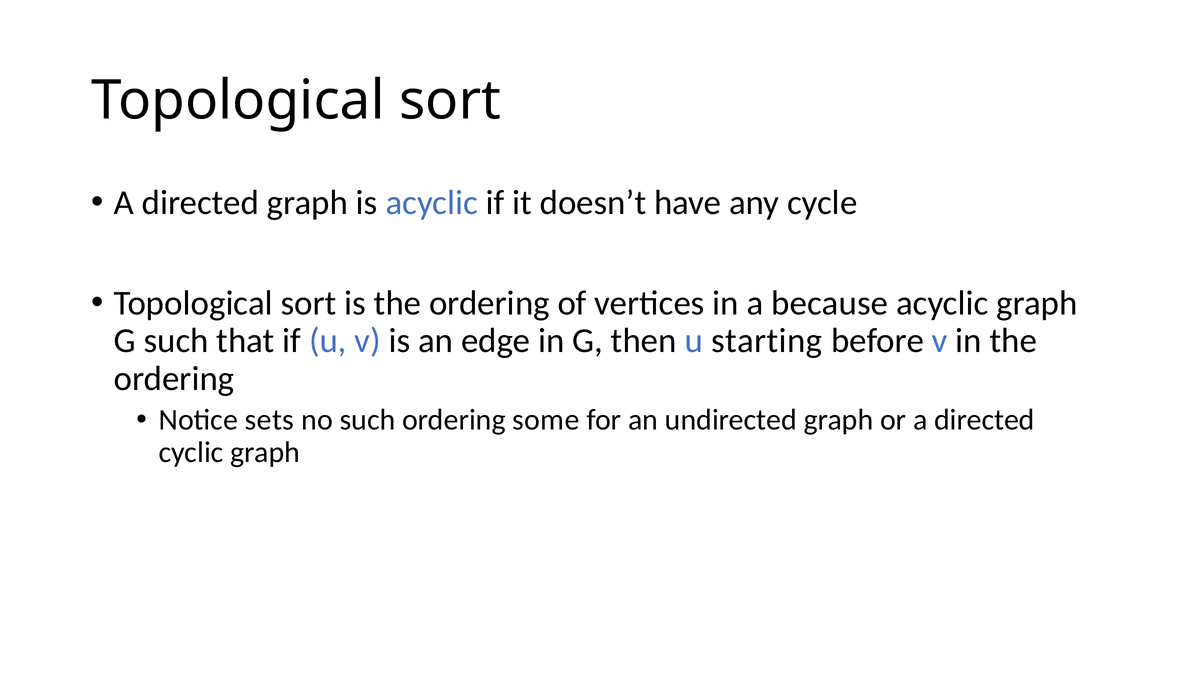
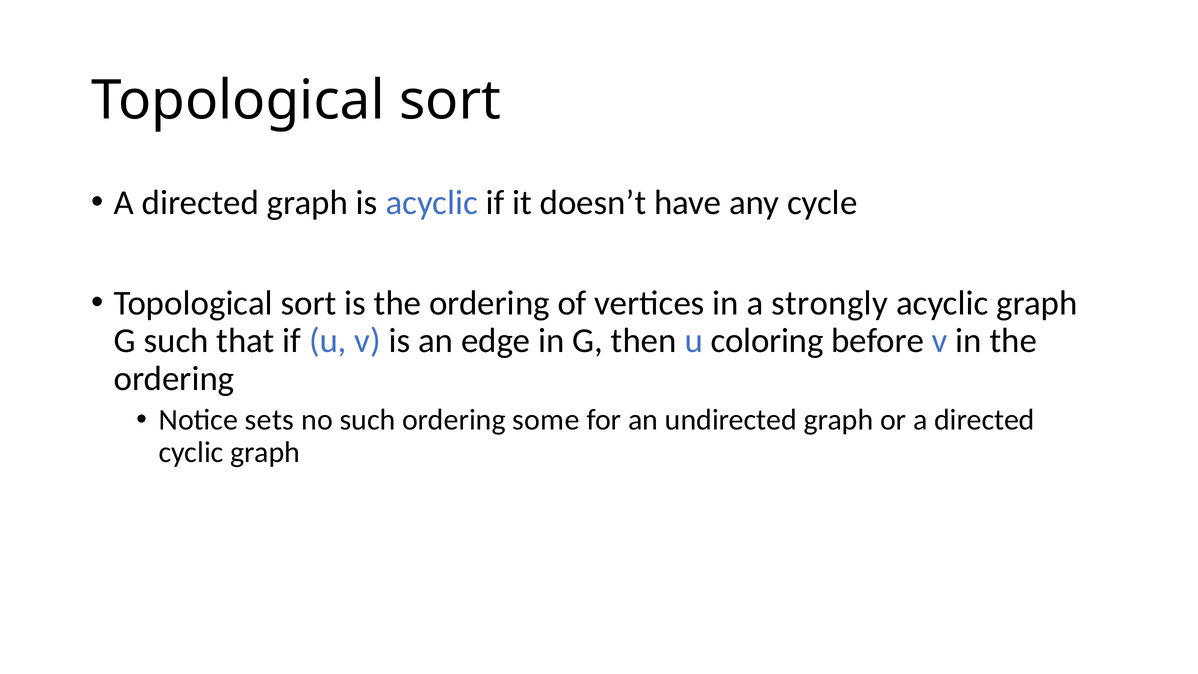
because: because -> strongly (830, 303)
starting: starting -> coloring (767, 341)
